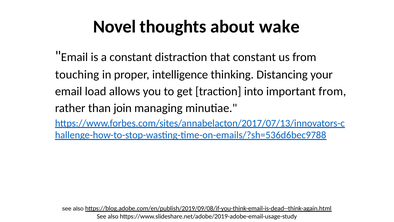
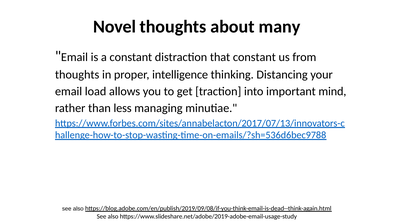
wake: wake -> many (280, 27)
touching: touching -> thoughts (77, 74)
important from: from -> mind (332, 91)
join: join -> less (123, 108)
